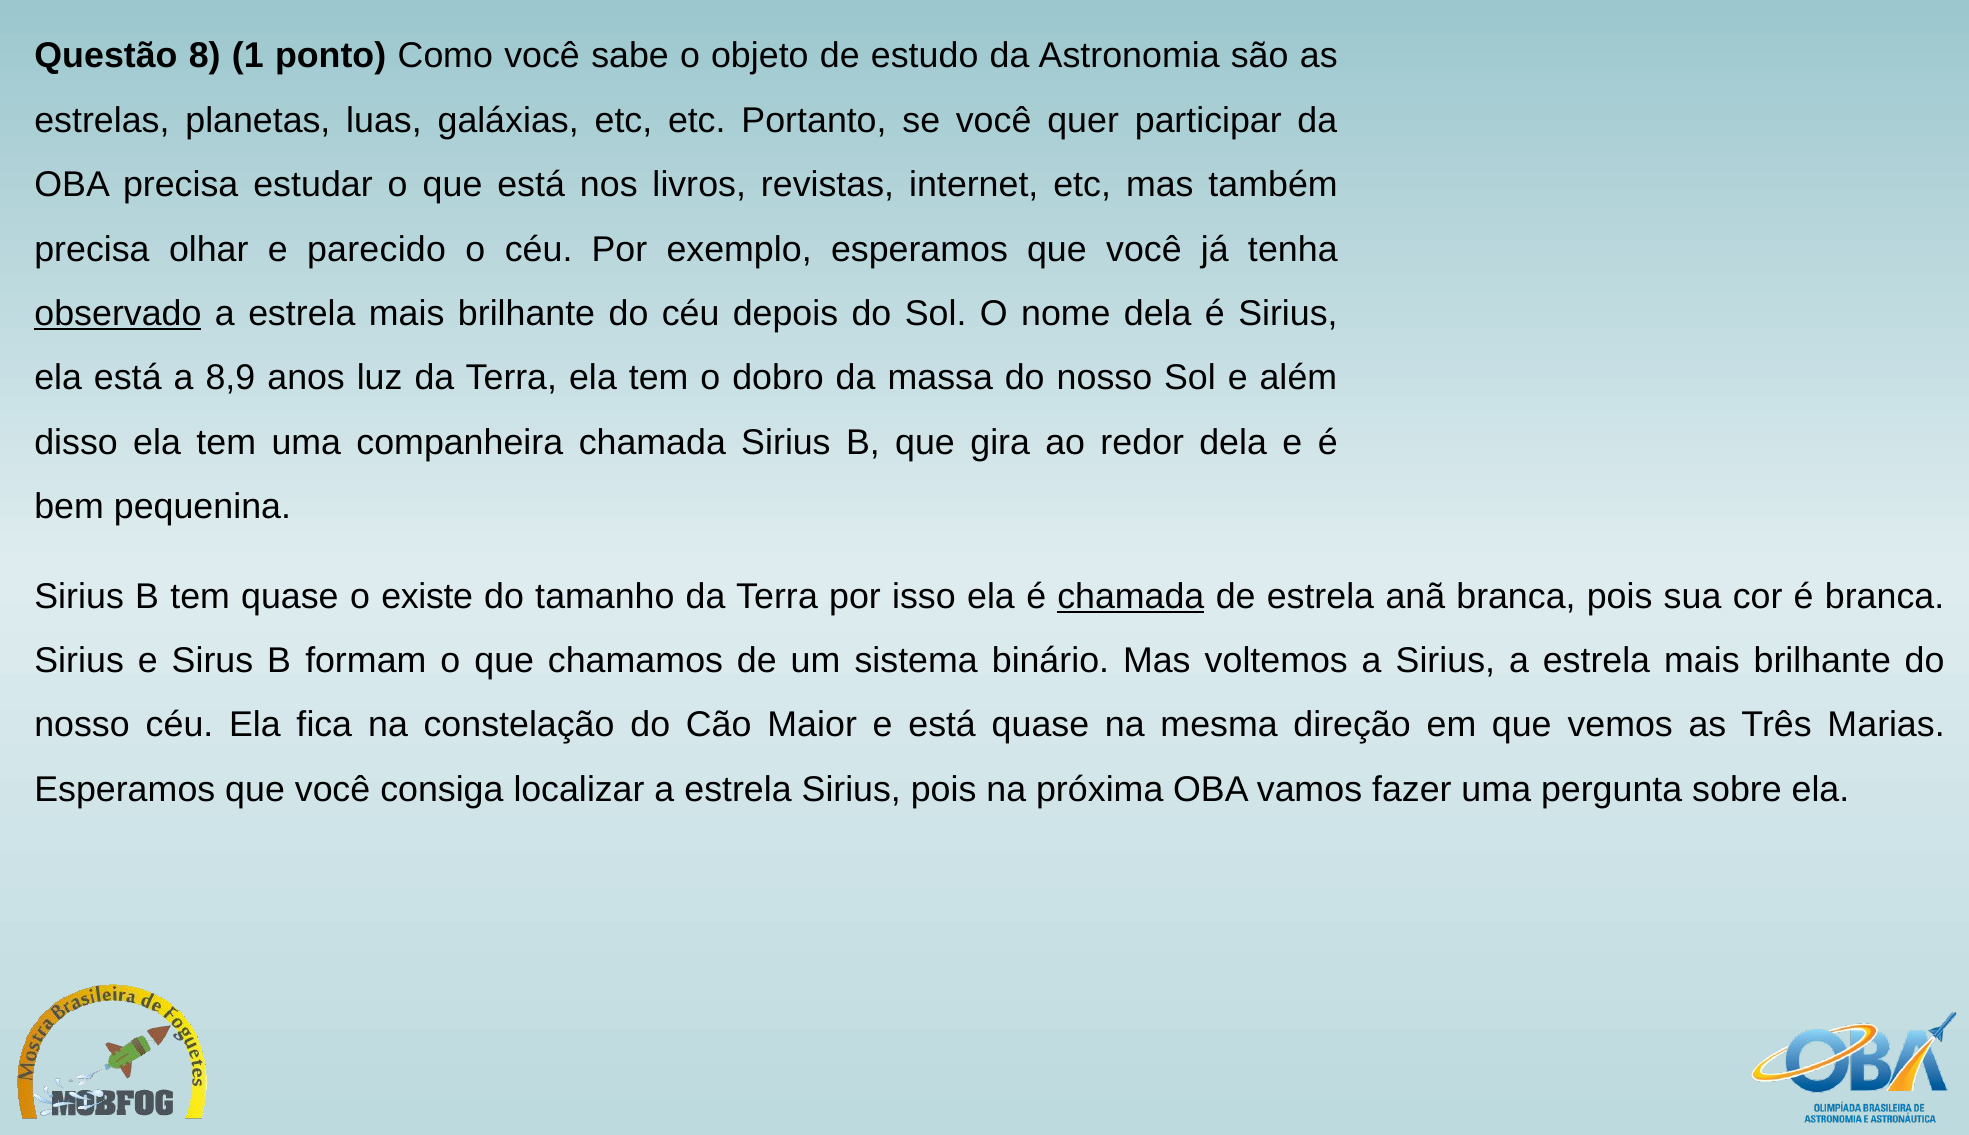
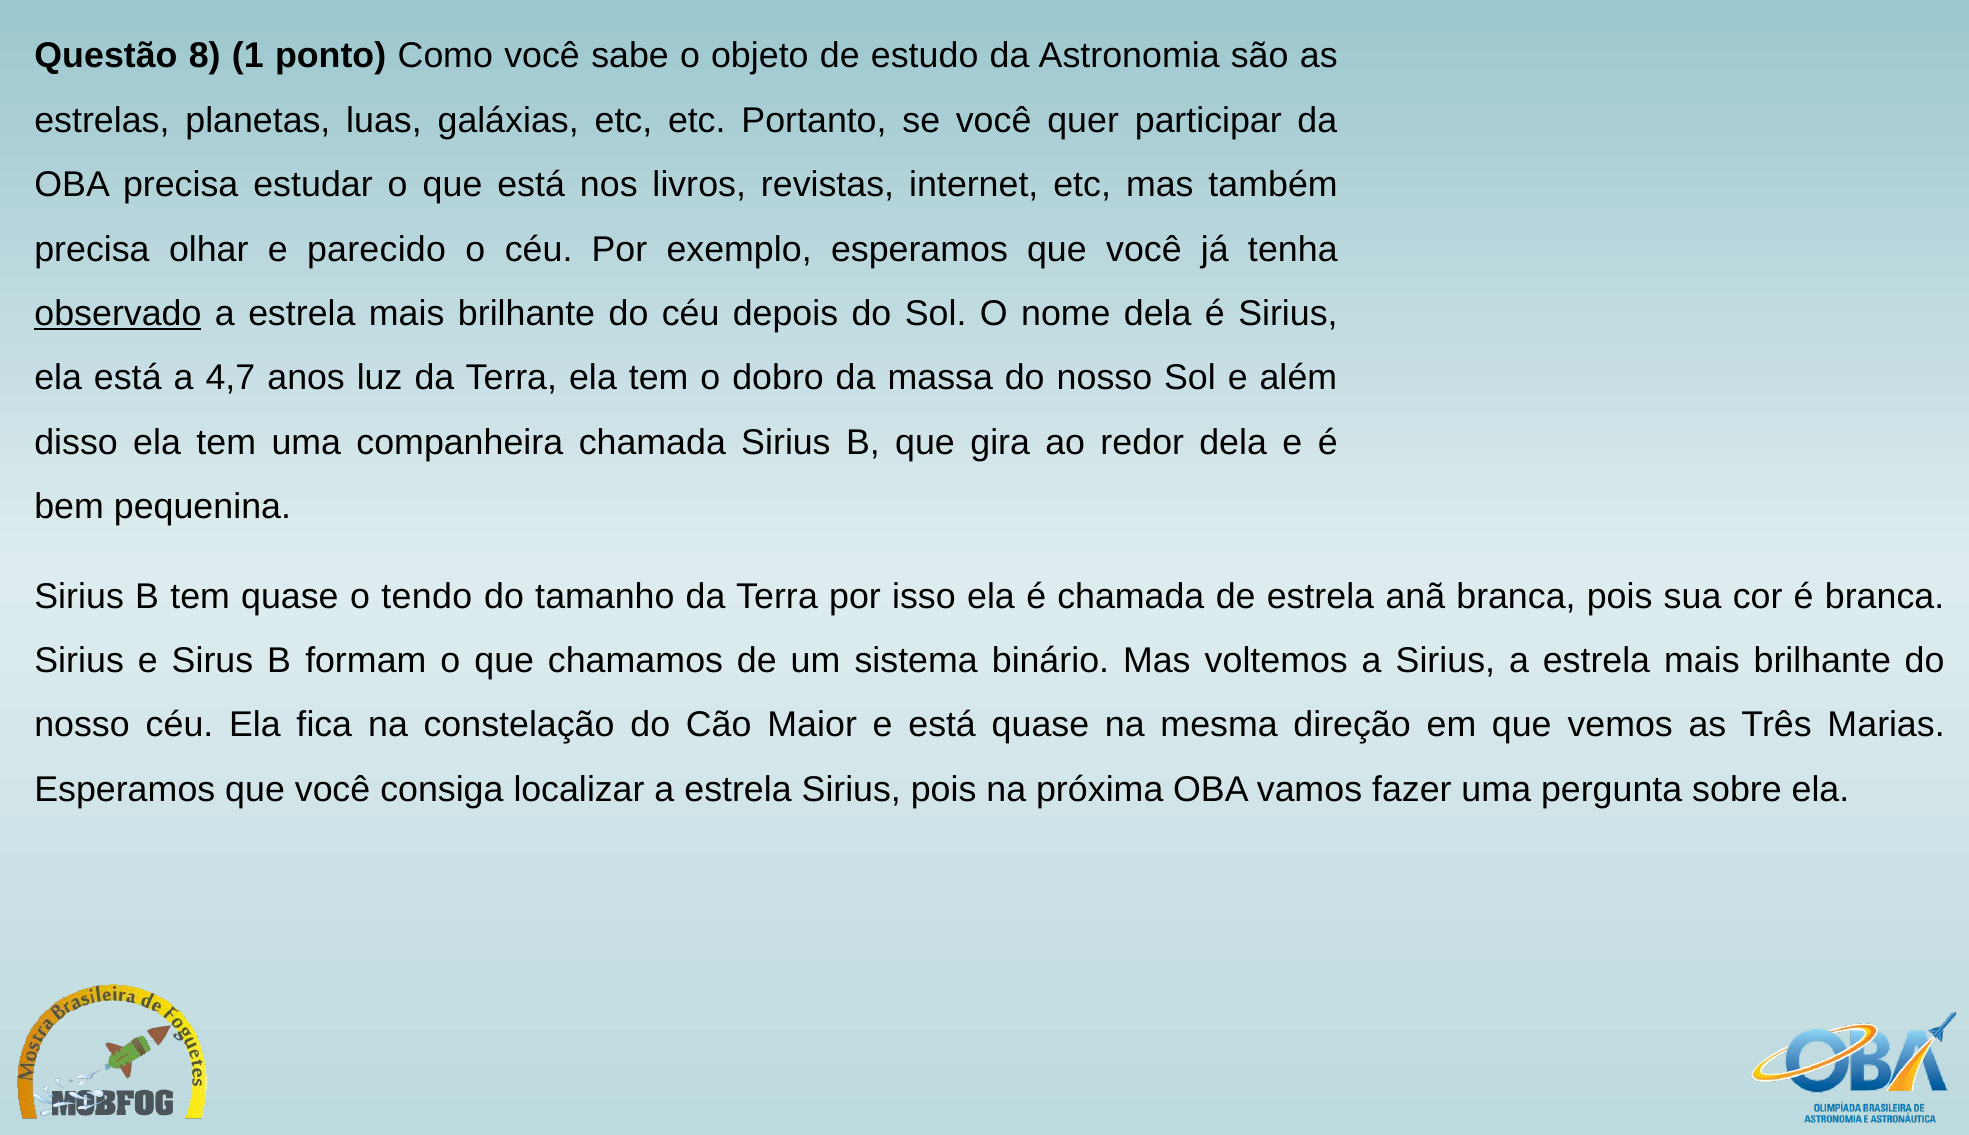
8,9: 8,9 -> 4,7 (230, 378)
existe: existe -> tendo (427, 596)
chamada underline: present -> none (1131, 596)
